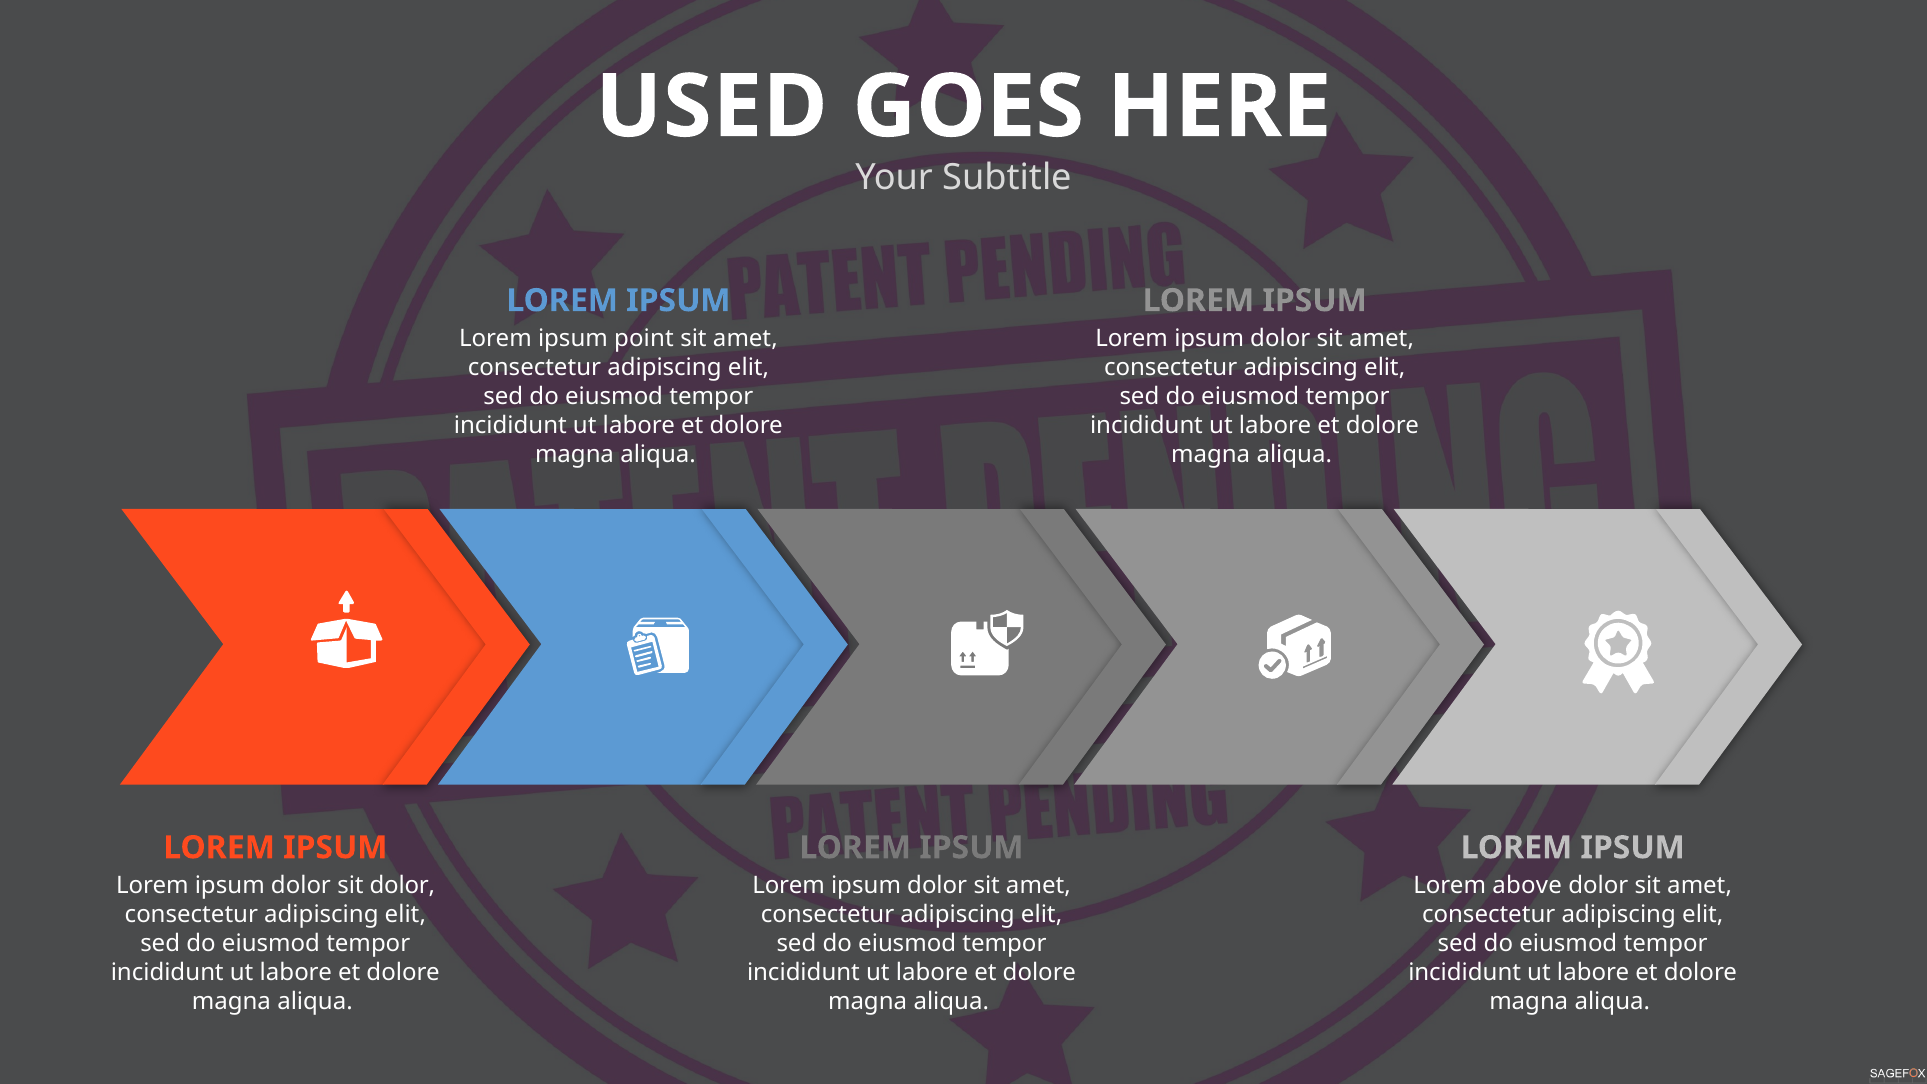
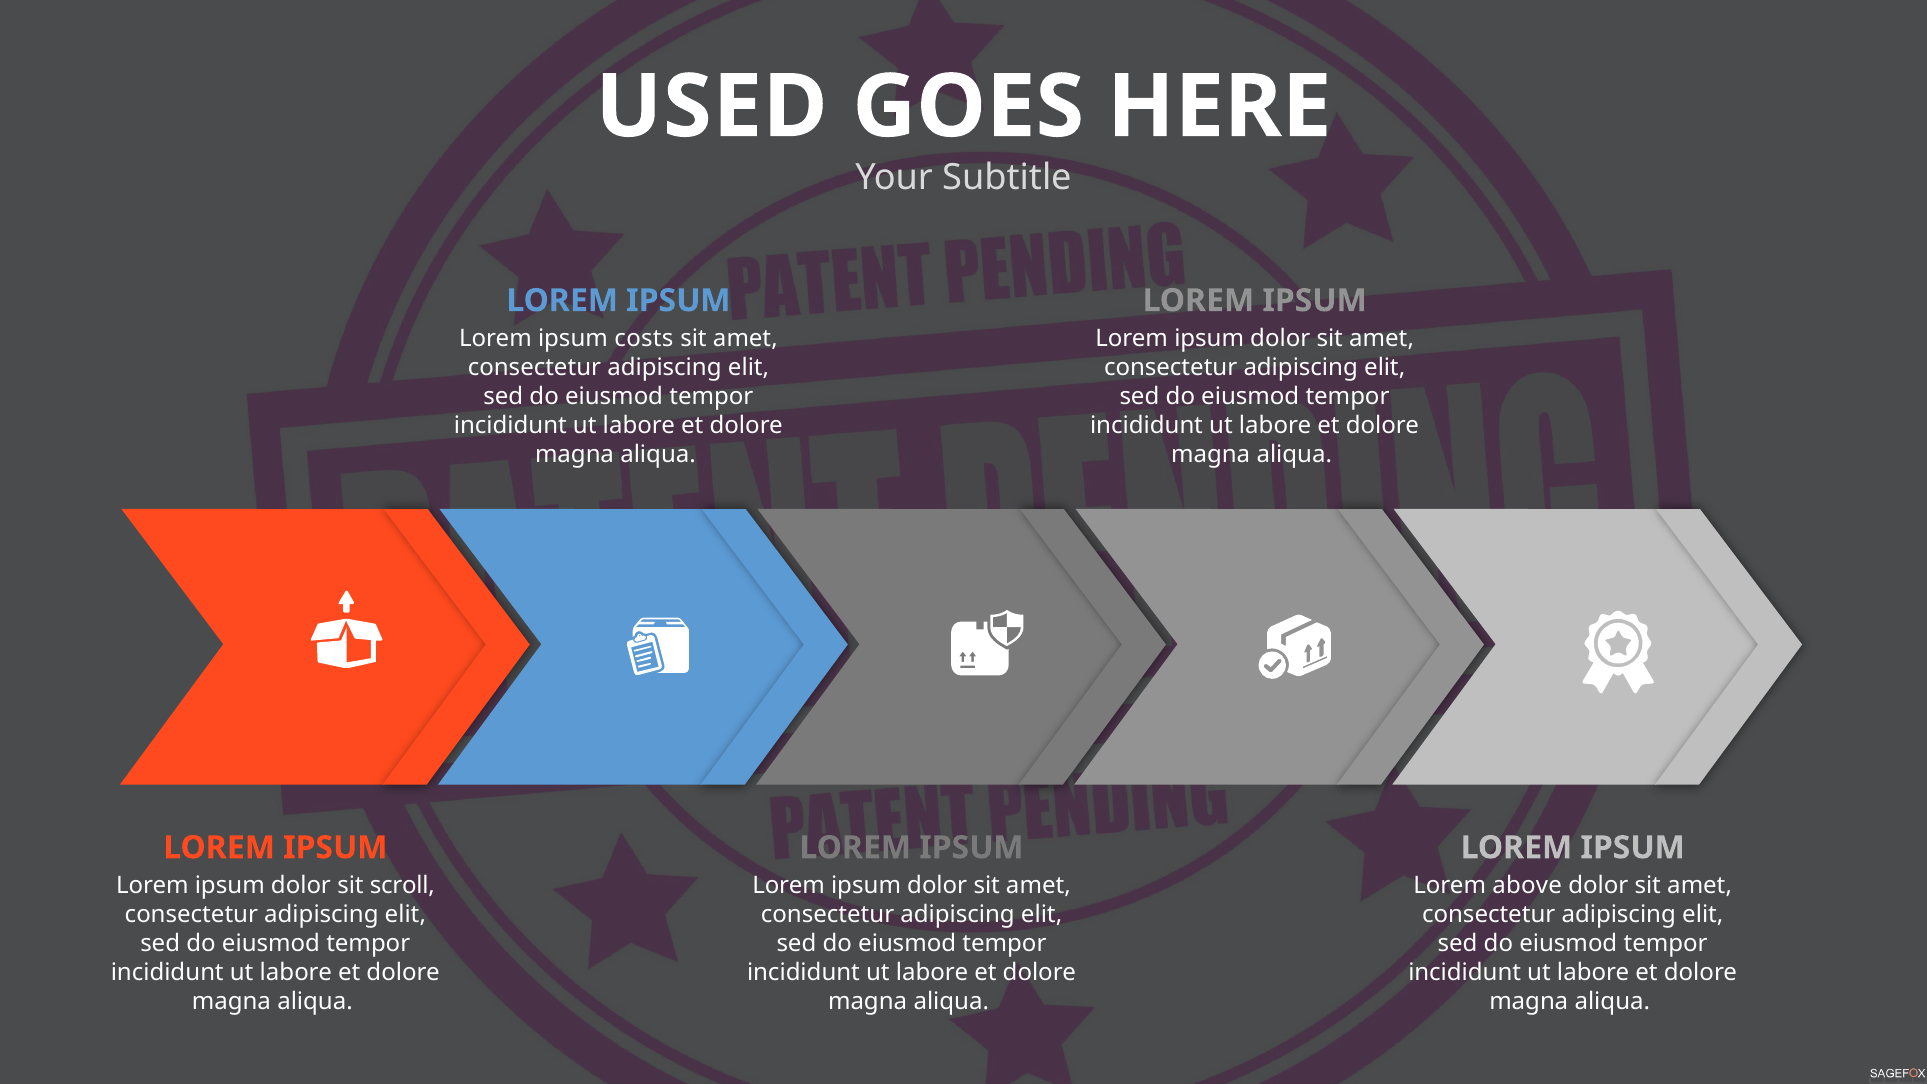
point: point -> costs (644, 339)
sit dolor: dolor -> scroll (402, 886)
